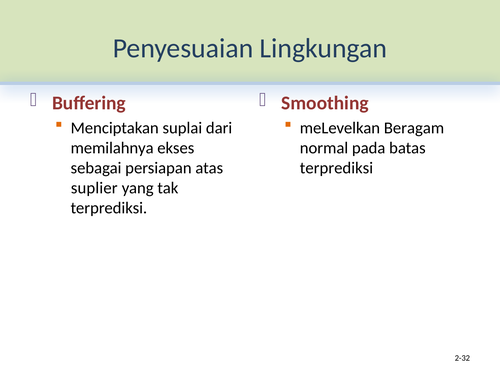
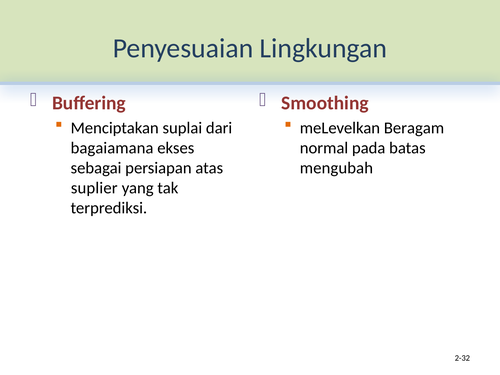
memilahnya: memilahnya -> bagaiamana (112, 148)
terprediksi: terprediksi -> mengubah (336, 168)
